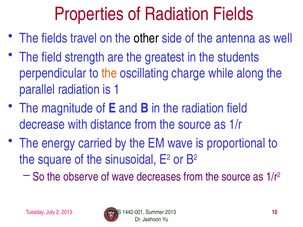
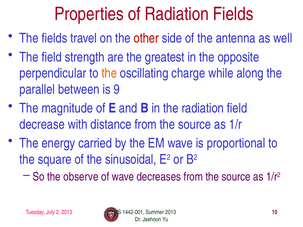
other colour: black -> red (146, 38)
students: students -> opposite (238, 57)
parallel radiation: radiation -> between (79, 89)
1: 1 -> 9 (117, 89)
